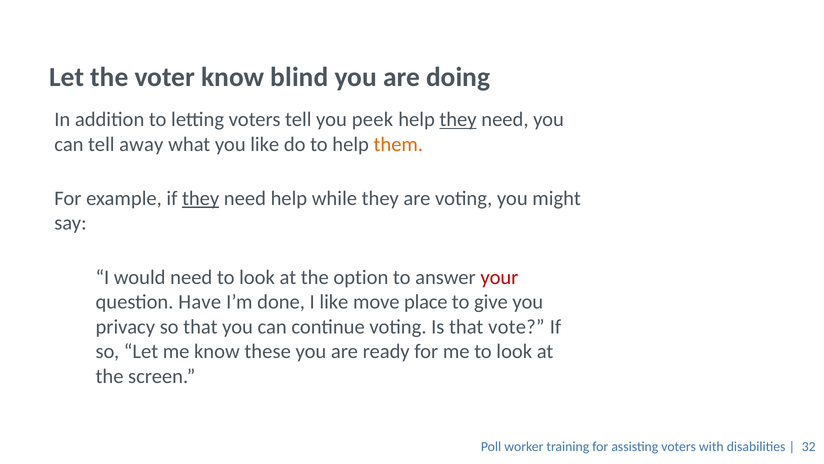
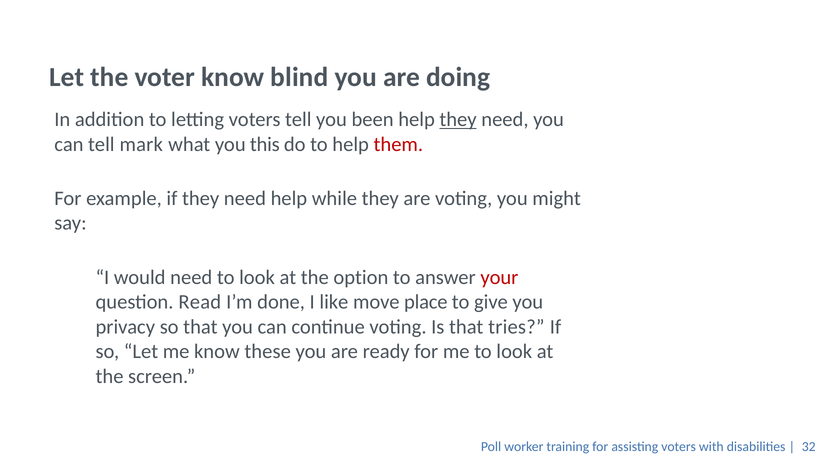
peek: peek -> been (373, 119)
away: away -> mark (141, 144)
you like: like -> this (265, 144)
them colour: orange -> red (398, 144)
they underline: present -> none (201, 198)
Have: Have -> Read (200, 302)
vote: vote -> tries (516, 326)
